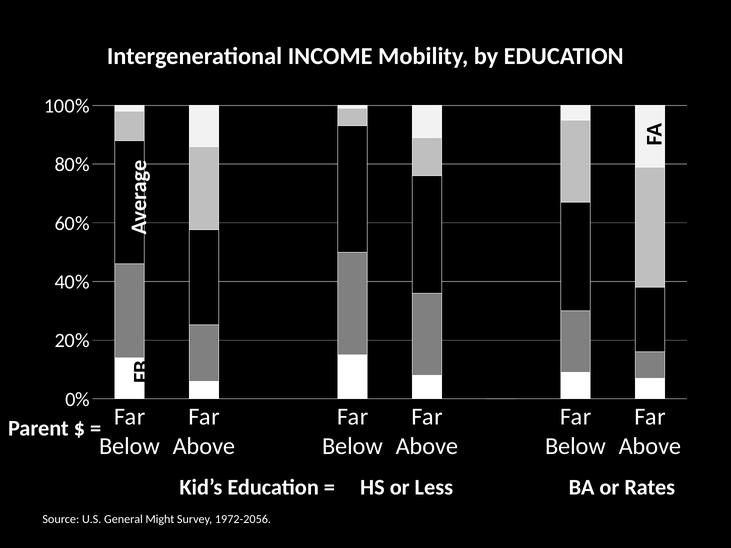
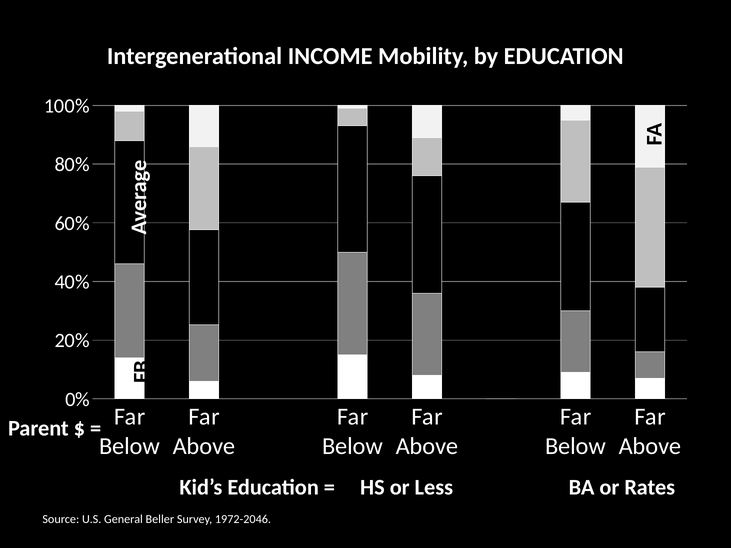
Might: Might -> Beller (160, 520)
1972-2056: 1972-2056 -> 1972-2046 (243, 520)
